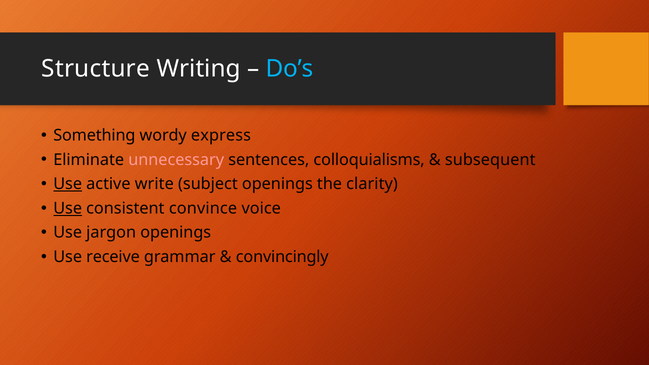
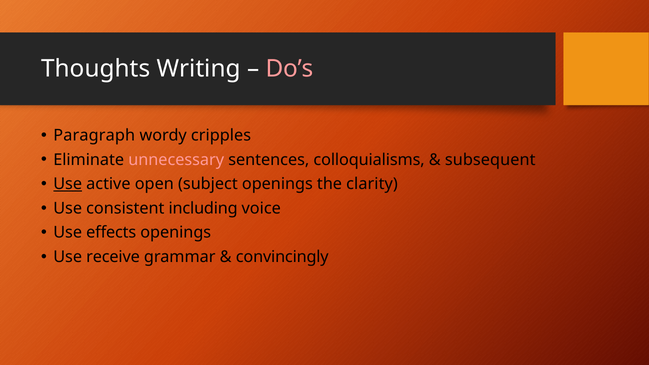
Structure: Structure -> Thoughts (96, 69)
Do’s colour: light blue -> pink (289, 69)
Something: Something -> Paragraph (94, 135)
express: express -> cripples (221, 135)
write: write -> open (154, 184)
Use underline: present -> none (68, 208)
convince: convince -> including (203, 208)
jargon: jargon -> effects (111, 233)
